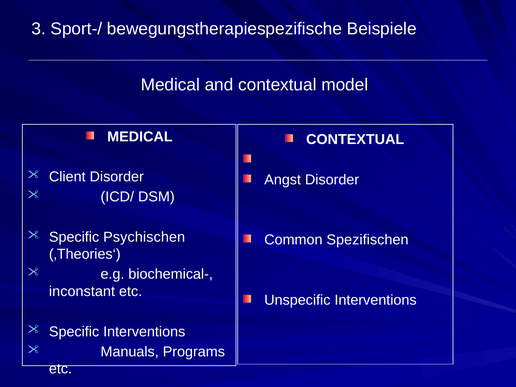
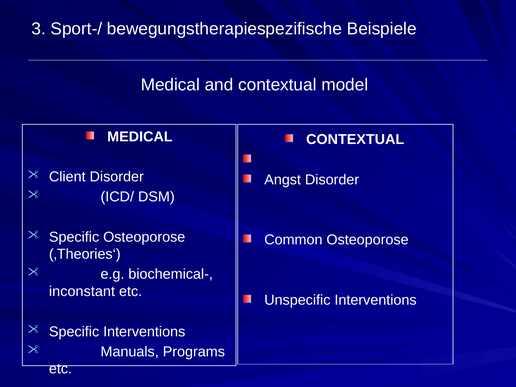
Specific Psychischen: Psychischen -> Osteoporose (144, 237)
Common Spezifischen: Spezifischen -> Osteoporose (368, 240)
